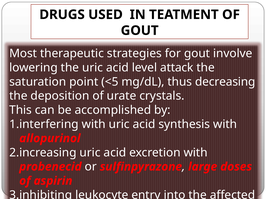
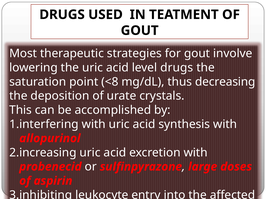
level attack: attack -> drugs (177, 68)
<5: <5 -> <8 (110, 82)
